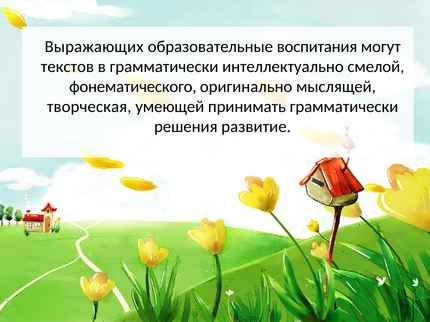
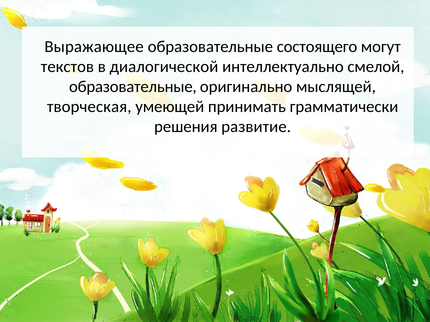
Выражающих: Выражающих -> Выражающее (94, 47)
воспитания: воспитания -> состоящего (317, 47)
в грамматически: грамматически -> диалогической (164, 67)
фонематического: фонематического -> образовательные (133, 87)
